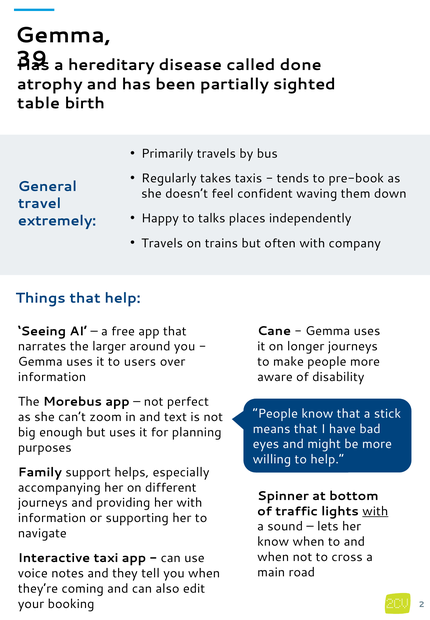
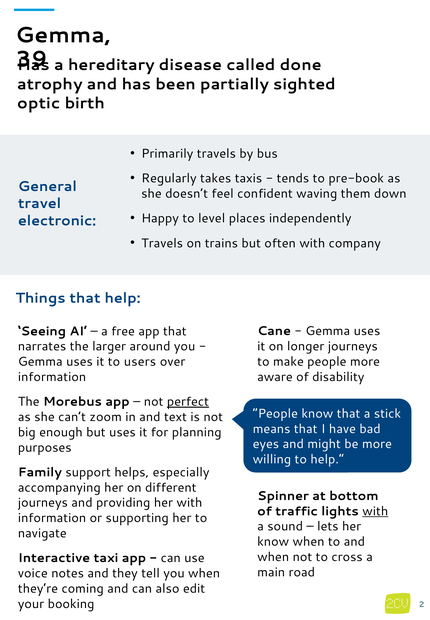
table: table -> optic (39, 103)
talks: talks -> level (212, 219)
extremely: extremely -> electronic (57, 221)
perfect underline: none -> present (188, 402)
